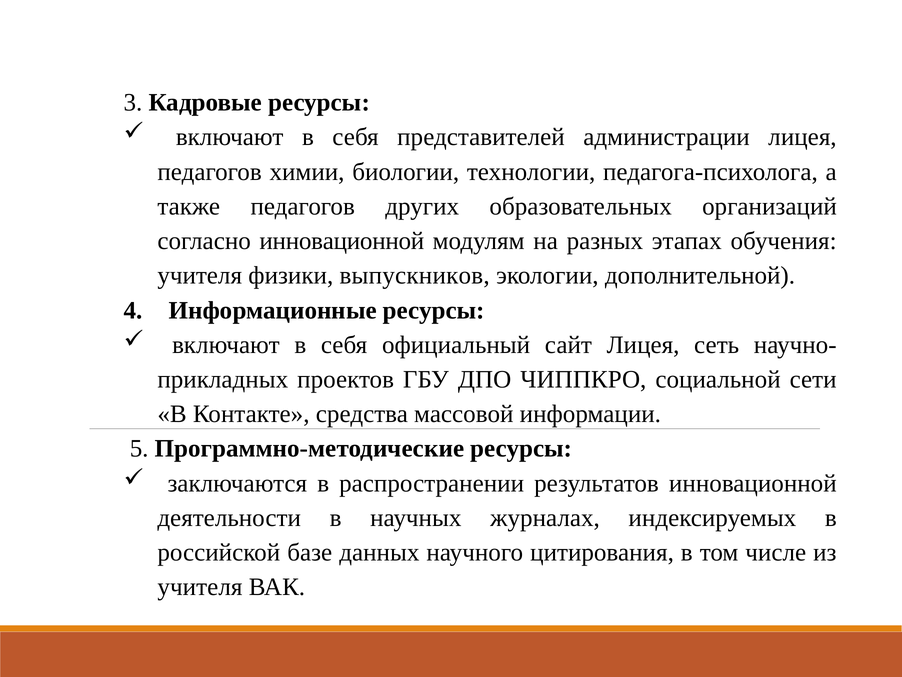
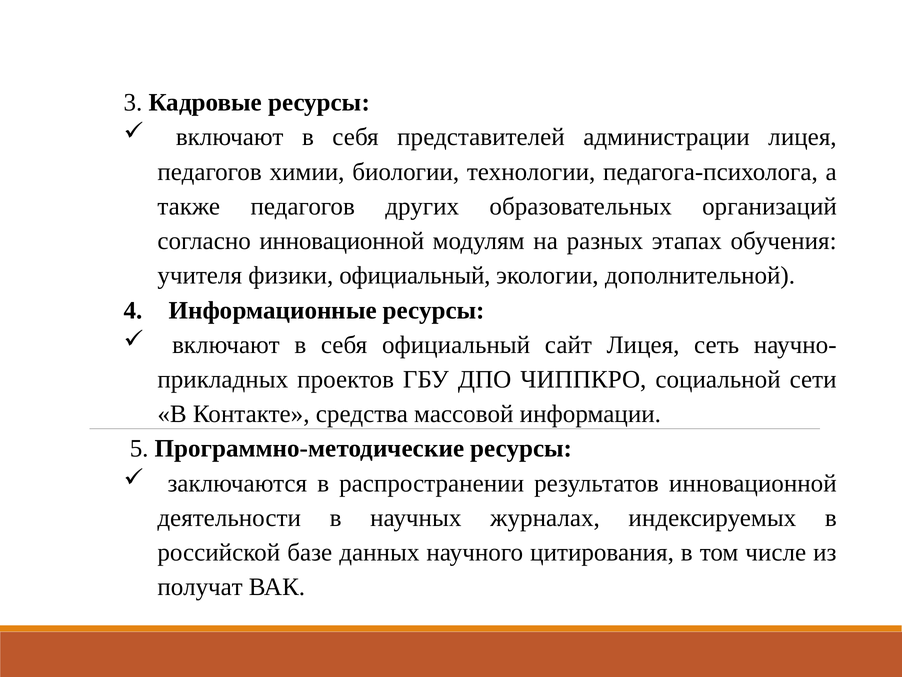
физики выпускников: выпускников -> официальный (415, 275)
учителя: учителя -> получат (200, 587)
